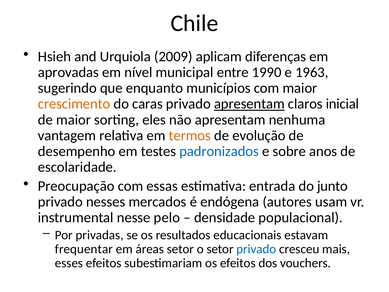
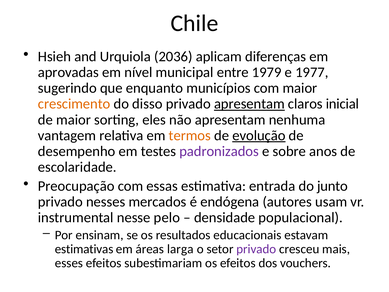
2009: 2009 -> 2036 (173, 57)
1990: 1990 -> 1979 (267, 72)
1963: 1963 -> 1977 (312, 72)
caras: caras -> disso (147, 104)
evolução underline: none -> present (259, 135)
padronizados colour: blue -> purple (219, 151)
privadas: privadas -> ensinam (100, 235)
frequentar: frequentar -> estimativas (84, 249)
áreas setor: setor -> larga (180, 249)
privado colour: blue -> purple (256, 249)
